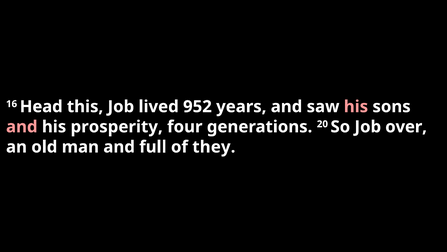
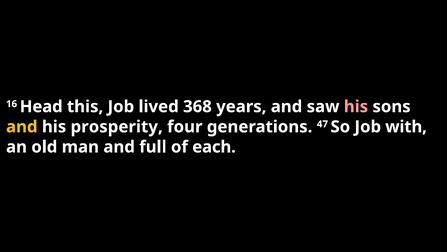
952: 952 -> 368 (197, 106)
and colour: pink -> yellow (22, 127)
20: 20 -> 47 (322, 124)
over: over -> with (406, 127)
they: they -> each (214, 147)
